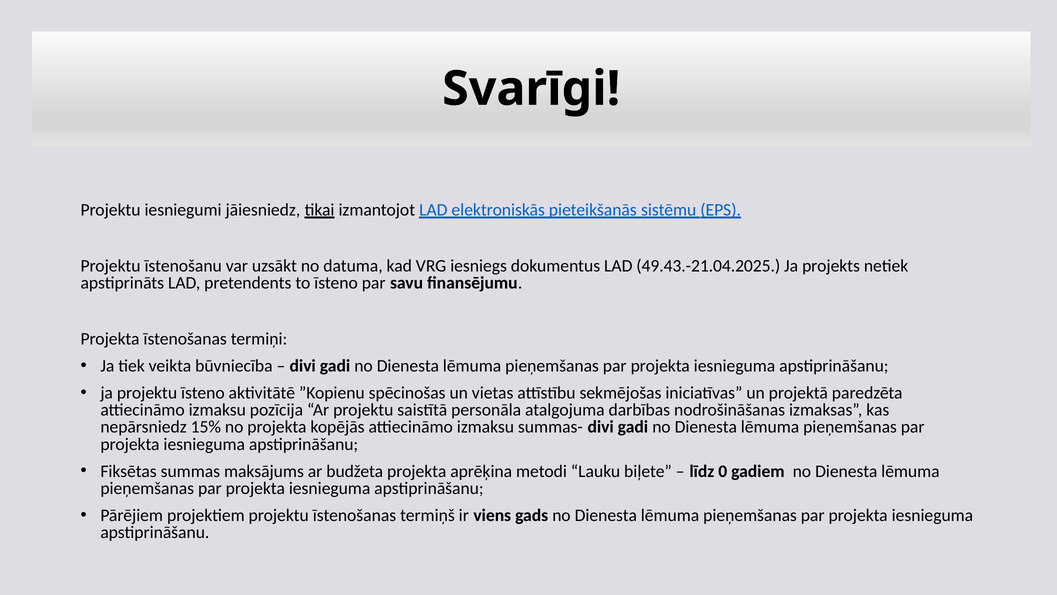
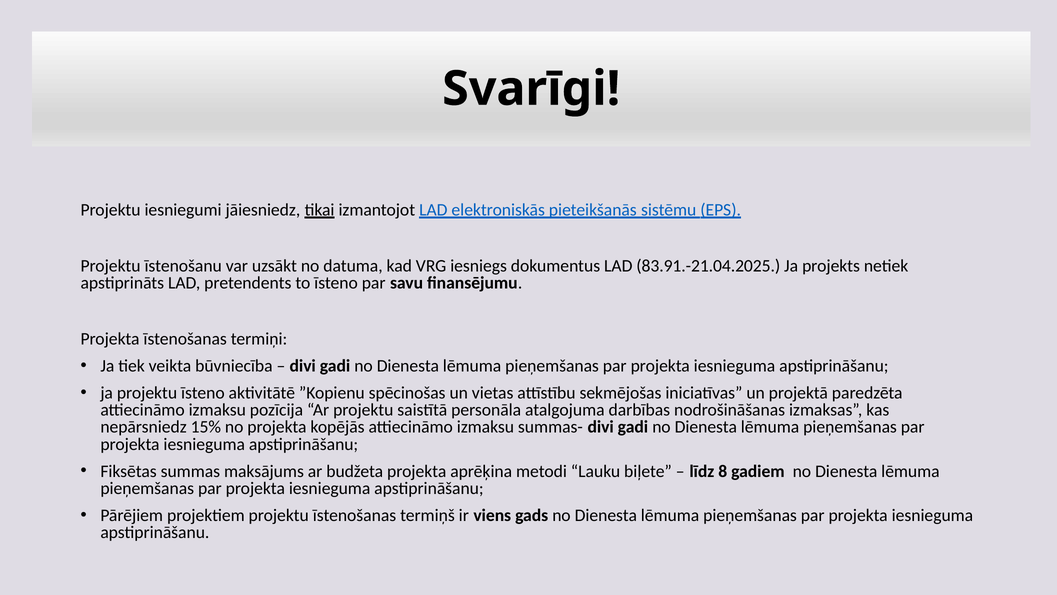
49.43.-21.04.2025: 49.43.-21.04.2025 -> 83.91.-21.04.2025 (708, 266)
0: 0 -> 8 (723, 471)
